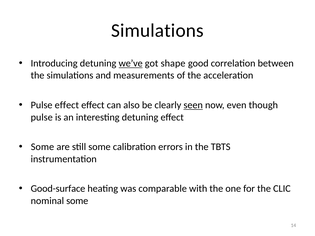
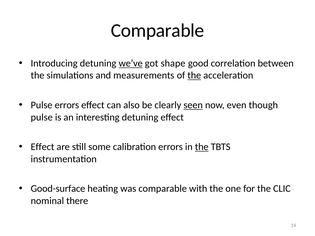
Simulations: Simulations -> Comparable (158, 30)
the underline: none -> present (194, 76)
Pulse effect: effect -> errors (67, 105)
Some: Some -> Effect (43, 147)
the underline: none -> present (202, 147)
nominal some: some -> there (77, 201)
